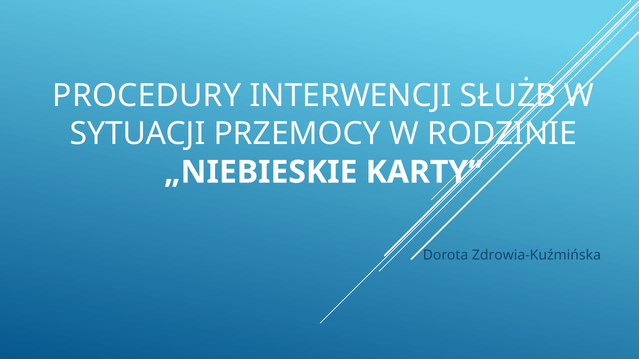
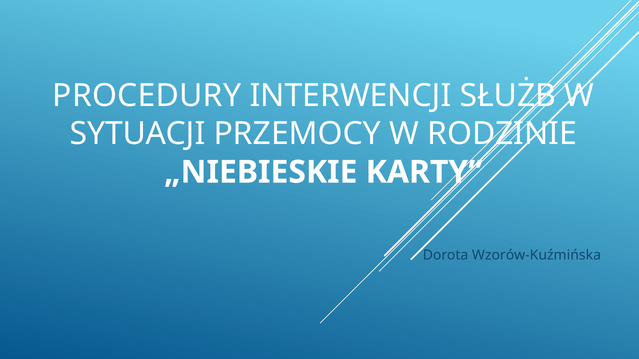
Zdrowia-Kuźmińska: Zdrowia-Kuźmińska -> Wzorów-Kuźmińska (536, 255)
